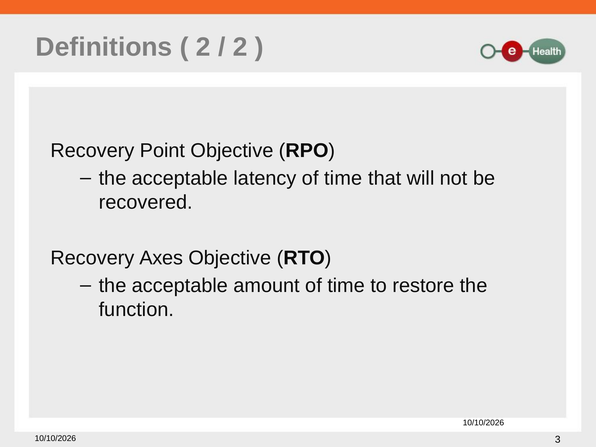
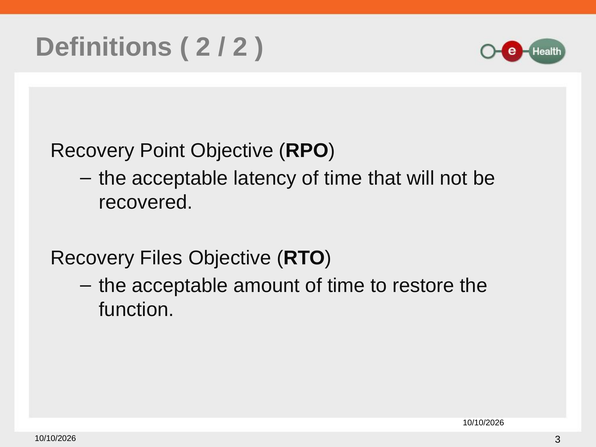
Axes: Axes -> Files (161, 258)
